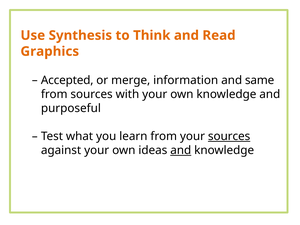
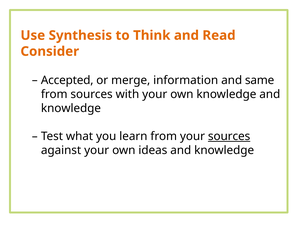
Graphics: Graphics -> Consider (50, 51)
purposeful: purposeful -> knowledge (71, 108)
and underline: present -> none (181, 150)
